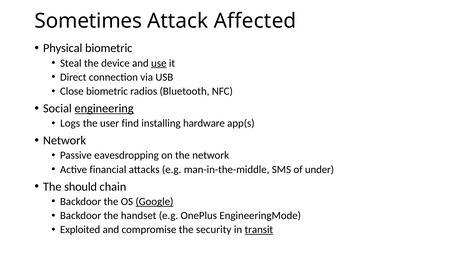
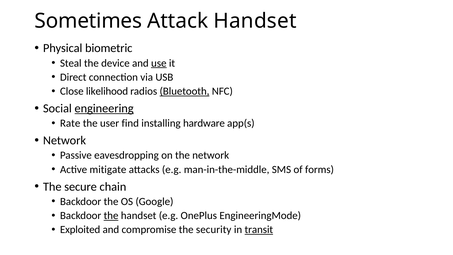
Attack Affected: Affected -> Handset (255, 21)
Close biometric: biometric -> likelihood (107, 91)
Bluetooth underline: none -> present (185, 91)
Logs: Logs -> Rate (70, 123)
financial: financial -> mitigate (108, 169)
under: under -> forms (319, 169)
should: should -> secure (81, 187)
Google underline: present -> none (154, 201)
the underline: none -> present (111, 215)
